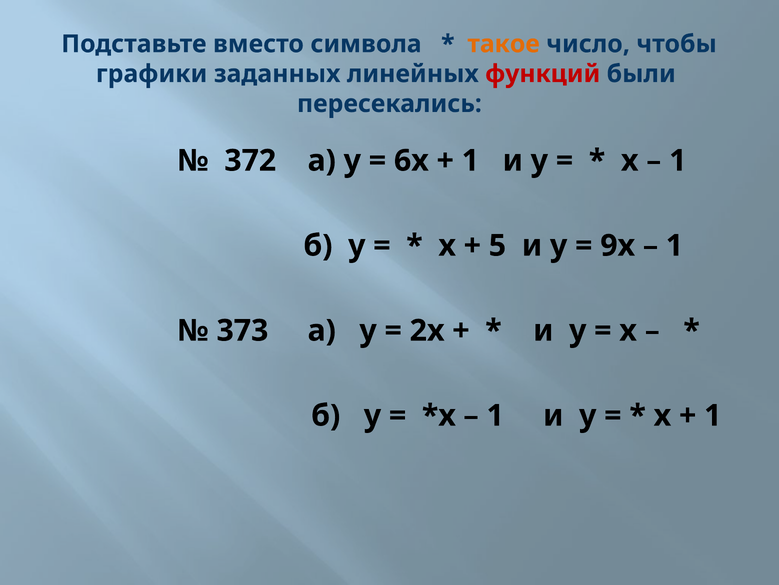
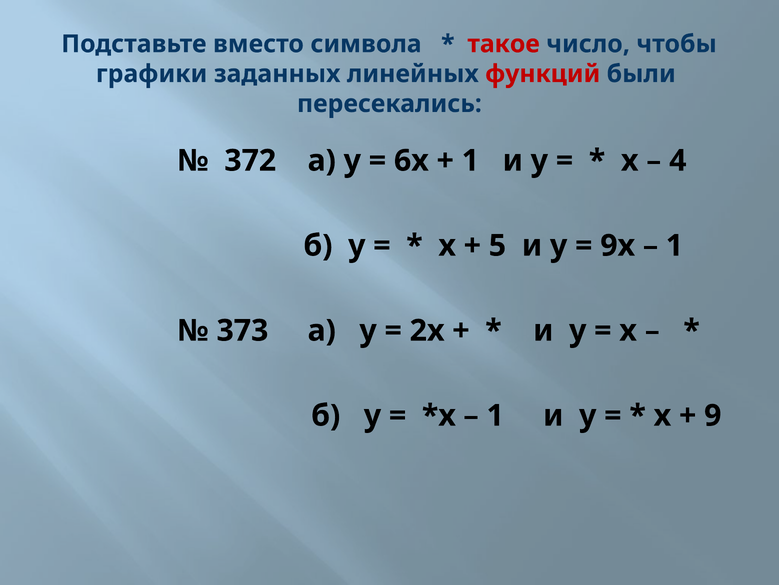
такое colour: orange -> red (504, 44)
1: 1 -> 4 (678, 160)
1: 1 -> 9 (713, 415)
